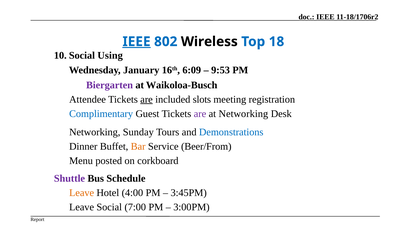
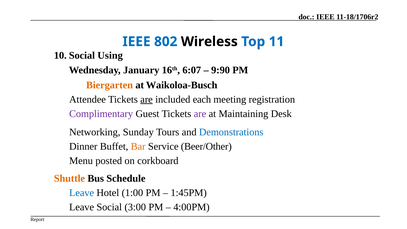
IEEE underline: present -> none (137, 42)
18: 18 -> 11 (276, 42)
6:09: 6:09 -> 6:07 (192, 70)
9:53: 9:53 -> 9:90 (221, 70)
Biergarten colour: purple -> orange (110, 85)
slots: slots -> each (202, 99)
Complimentary colour: blue -> purple (101, 114)
at Networking: Networking -> Maintaining (243, 114)
Beer/From: Beer/From -> Beer/Other (206, 146)
Shuttle colour: purple -> orange (69, 179)
Leave colour: orange -> blue (82, 193)
4:00: 4:00 -> 1:00 (132, 193)
3:45PM: 3:45PM -> 1:45PM (189, 193)
7:00: 7:00 -> 3:00 (135, 207)
3:00PM: 3:00PM -> 4:00PM (192, 207)
